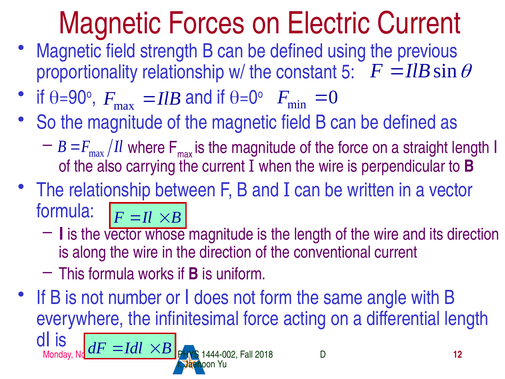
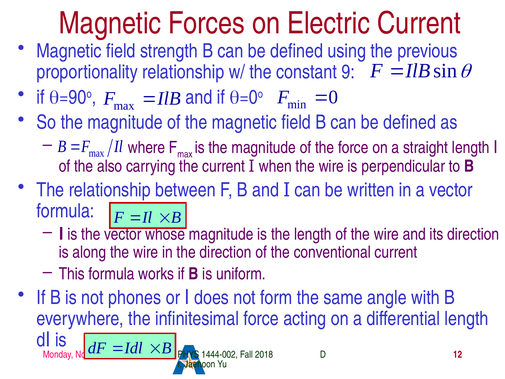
constant 5: 5 -> 9 (348, 72)
number: number -> phones (135, 297)
